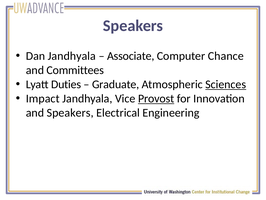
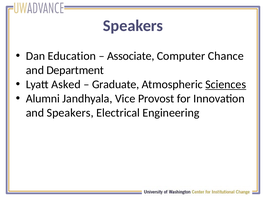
Dan Jandhyala: Jandhyala -> Education (72, 56)
Committees: Committees -> Department (75, 70)
Duties: Duties -> Asked (66, 84)
Impact: Impact -> Alumni (43, 98)
Provost underline: present -> none (156, 98)
